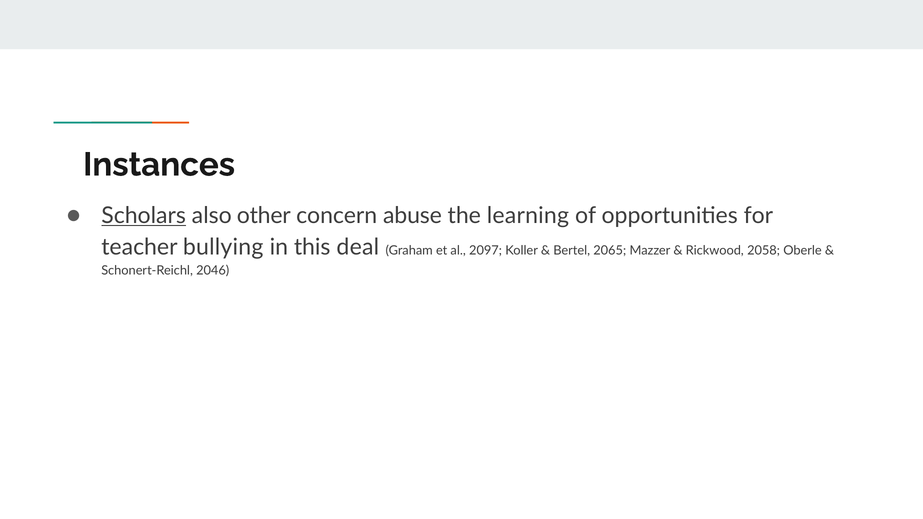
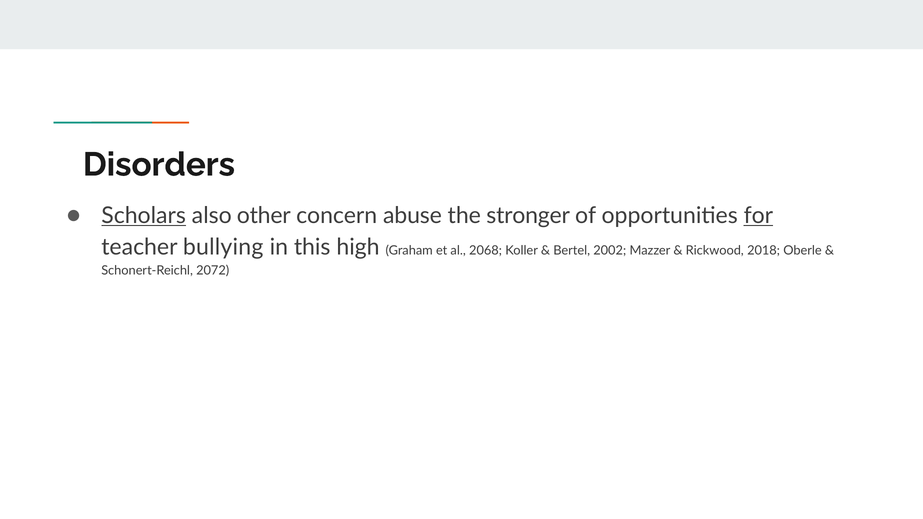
Instances: Instances -> Disorders (159, 165)
learning: learning -> stronger (528, 216)
for underline: none -> present (758, 216)
deal: deal -> high (358, 247)
2097: 2097 -> 2068 (486, 251)
2065: 2065 -> 2002 (610, 251)
2058: 2058 -> 2018 (764, 251)
2046: 2046 -> 2072 (213, 271)
